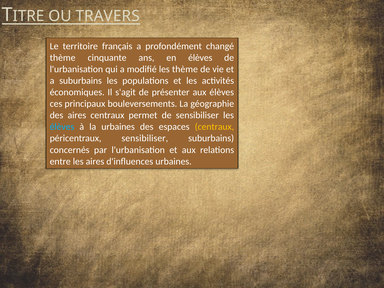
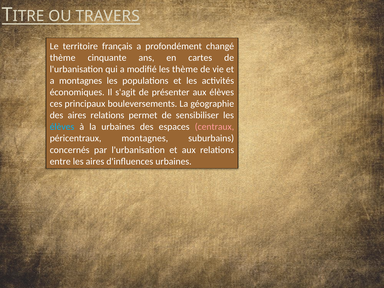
en élèves: élèves -> cartes (200, 58)
a suburbains: suburbains -> montagnes (81, 81)
aires centraux: centraux -> relations (107, 115)
centraux colour: yellow -> pink (214, 127)
péricentraux sensibiliser: sensibiliser -> montagnes (145, 138)
